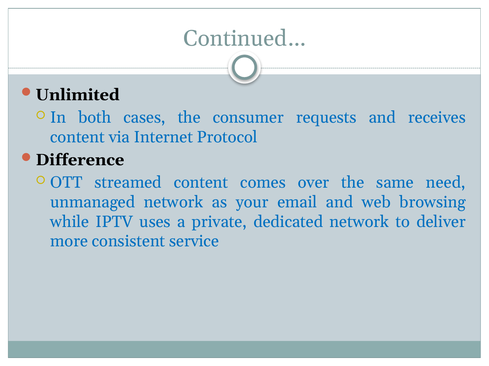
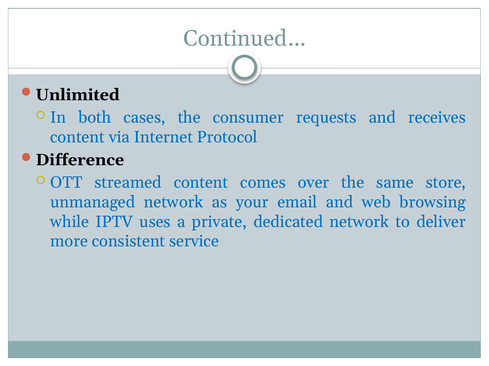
need: need -> store (446, 183)
